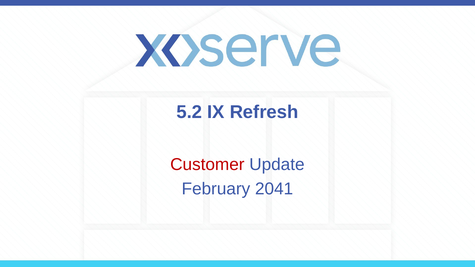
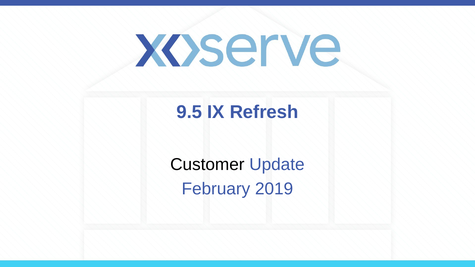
5.2: 5.2 -> 9.5 (189, 112)
Customer colour: red -> black (207, 165)
2041: 2041 -> 2019 (274, 189)
